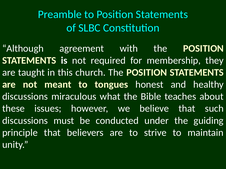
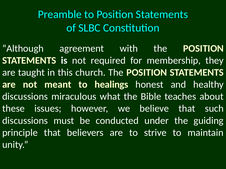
tongues: tongues -> healings (111, 85)
